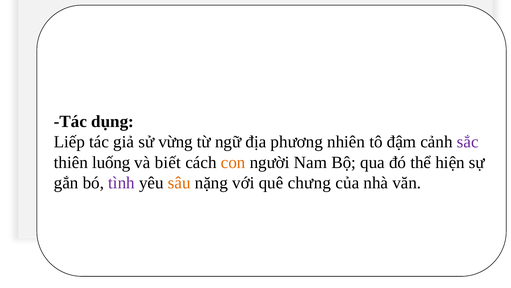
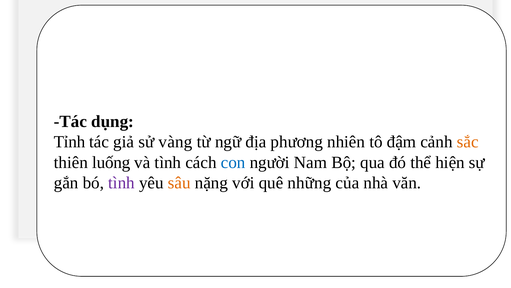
Liếp: Liếp -> Tỉnh (70, 142)
vừng: vừng -> vàng (175, 142)
sắc colour: purple -> orange (468, 142)
và biết: biết -> tình (168, 162)
con colour: orange -> blue (233, 162)
chưng: chưng -> những (309, 183)
